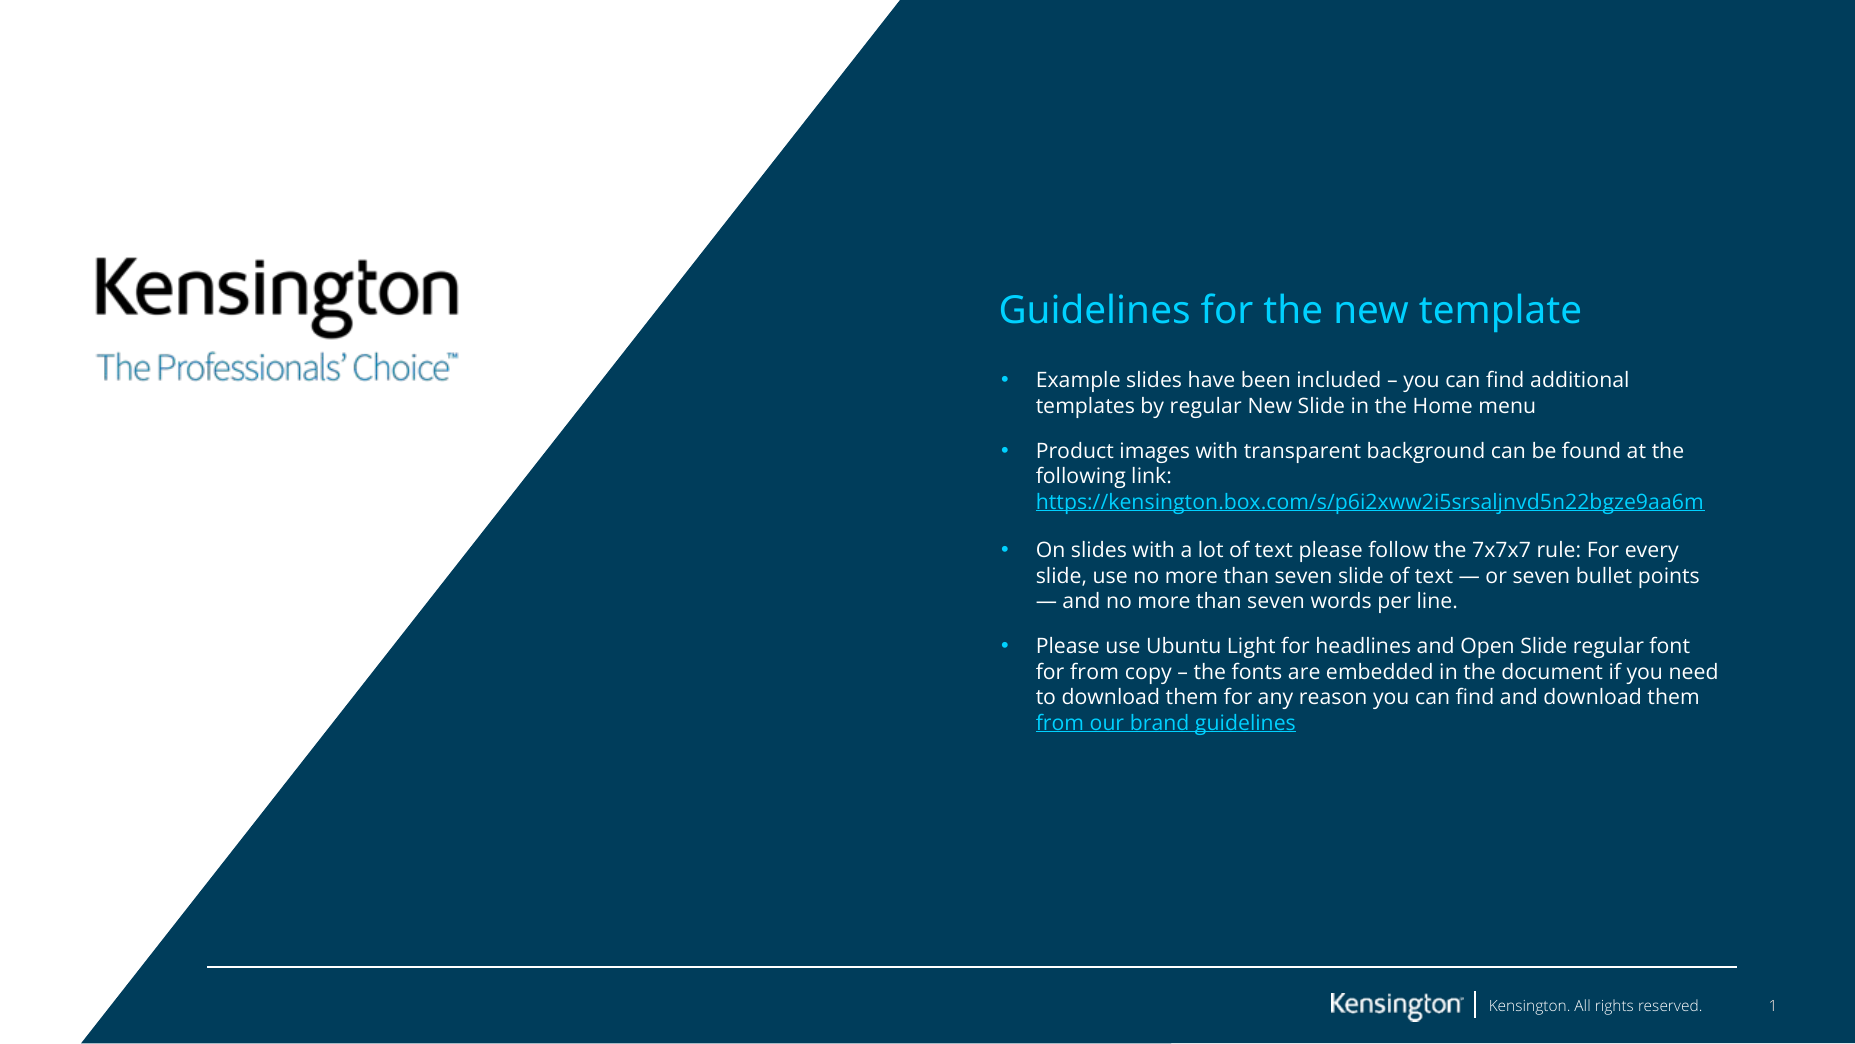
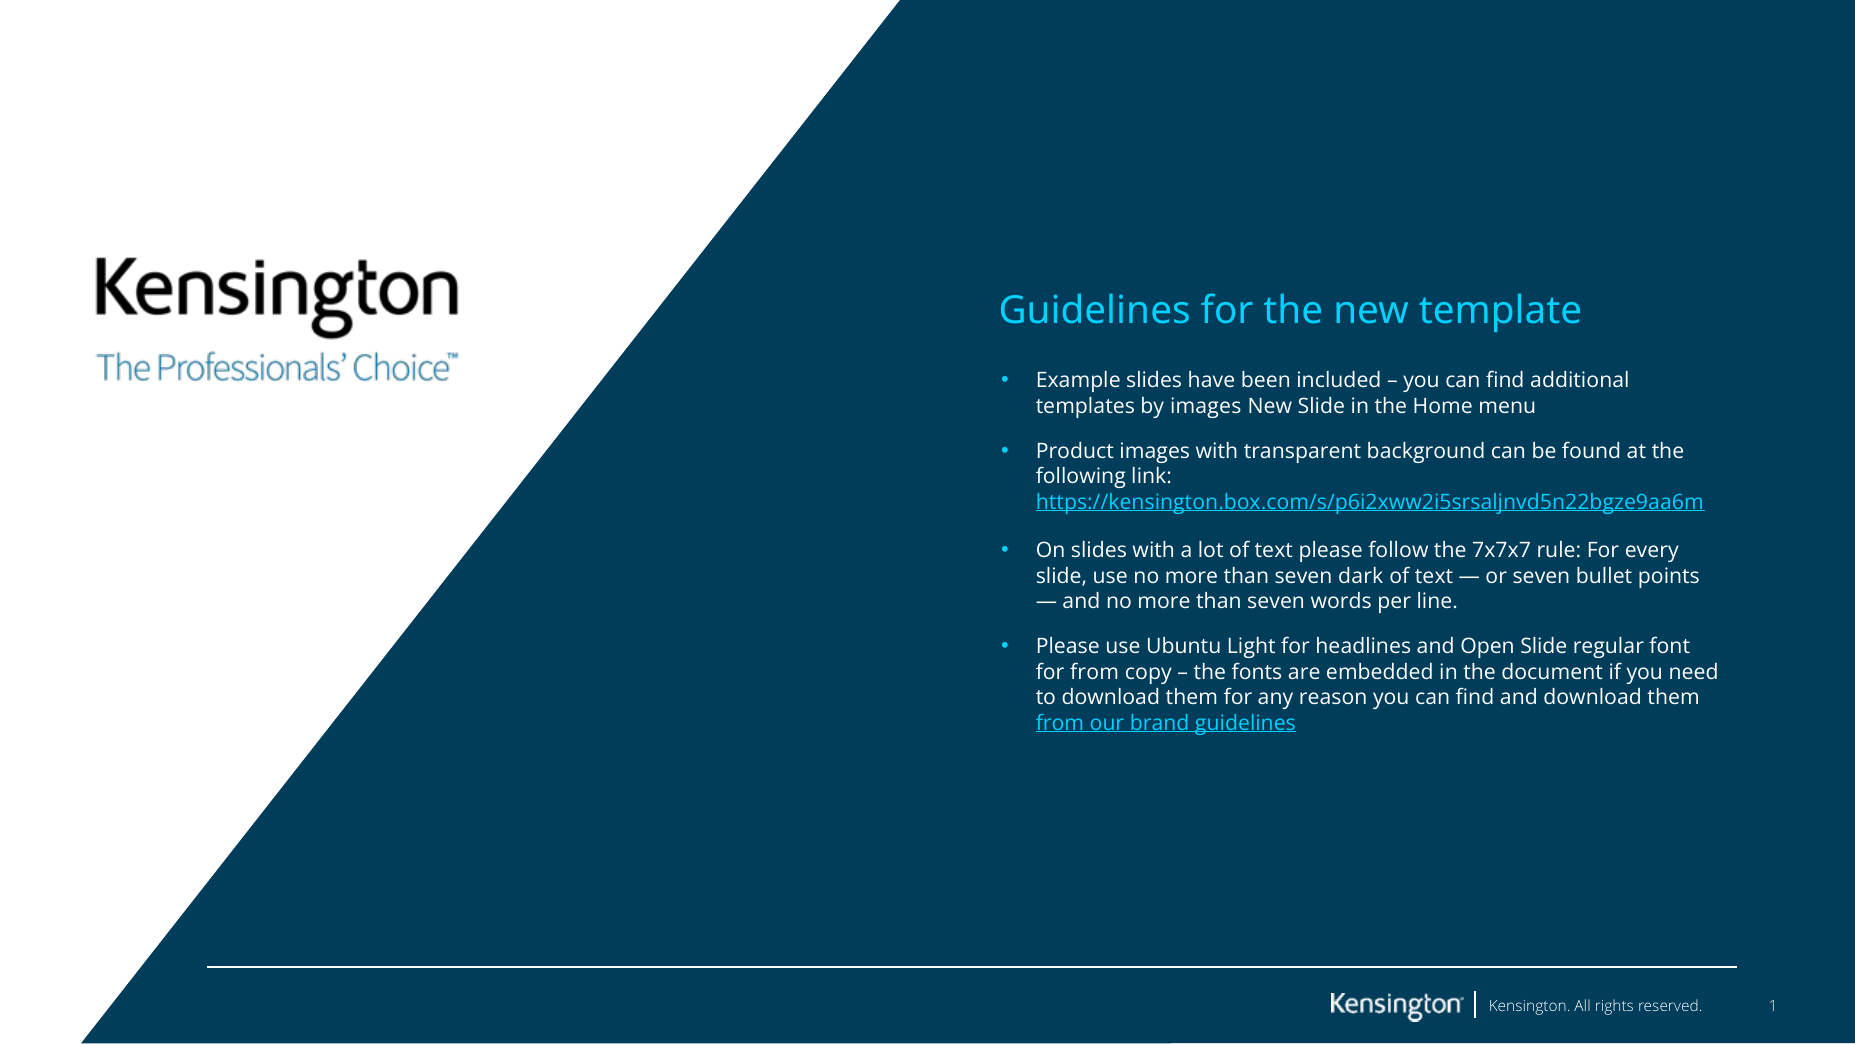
by regular: regular -> images (1206, 406)
seven slide: slide -> dark (1361, 576)
